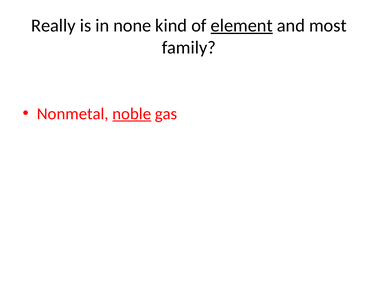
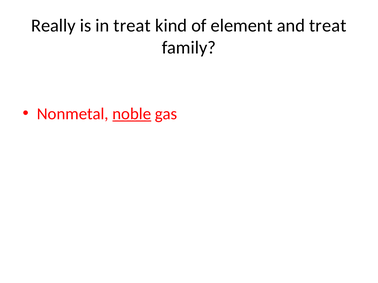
in none: none -> treat (132, 26)
element underline: present -> none (242, 26)
and most: most -> treat (328, 26)
